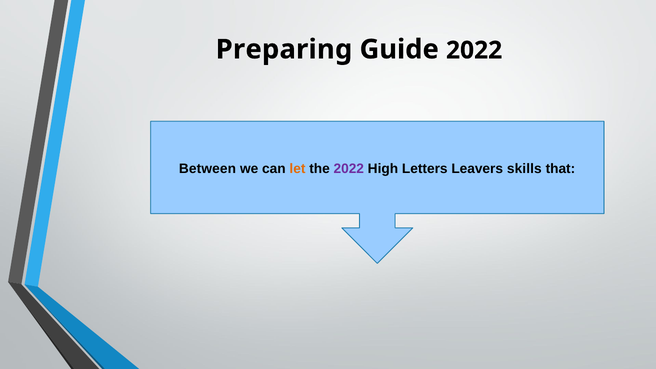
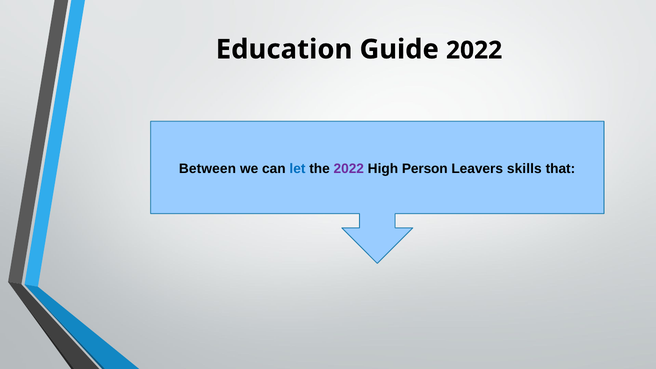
Preparing: Preparing -> Education (284, 49)
let colour: orange -> blue (297, 169)
Letters: Letters -> Person (425, 169)
